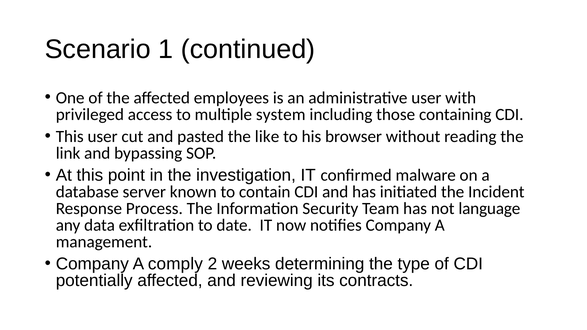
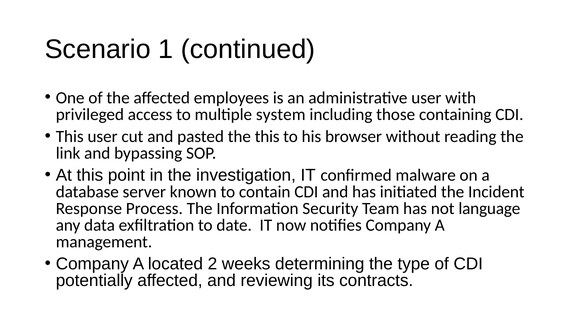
the like: like -> this (267, 137)
comply: comply -> located (175, 264)
